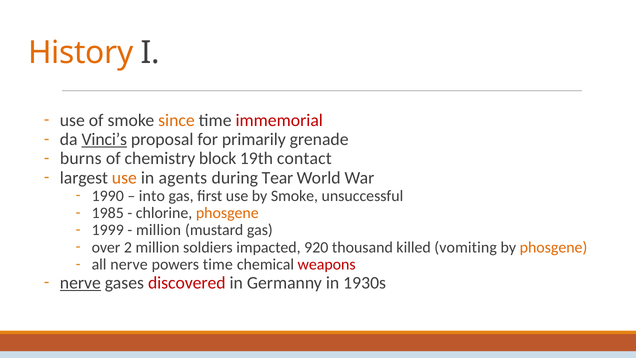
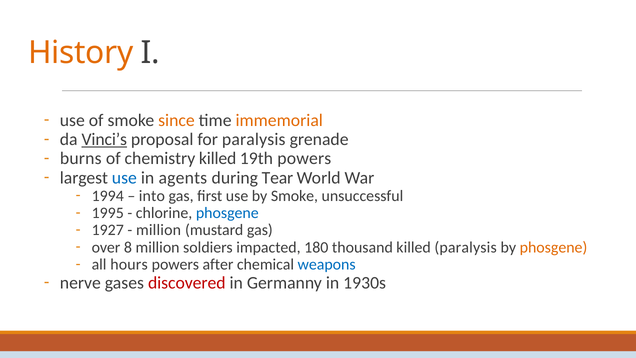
immemorial colour: red -> orange (279, 120)
for primarily: primarily -> paralysis (254, 139)
chemistry block: block -> killed (218, 158)
19th contact: contact -> powers (304, 158)
use colour: orange -> blue (124, 178)
1990: 1990 -> 1994 (108, 196)
1985: 1985 -> 1995 (108, 213)
phosgene colour: orange -> blue (227, 213)
1999: 1999 -> 1927 (108, 230)
2: 2 -> 8 (128, 247)
920: 920 -> 180 (316, 247)
killed vomiting: vomiting -> paralysis (466, 247)
all nerve: nerve -> hours (129, 264)
powers time: time -> after (218, 264)
weapons colour: red -> blue (327, 264)
nerve underline: present -> none (80, 283)
